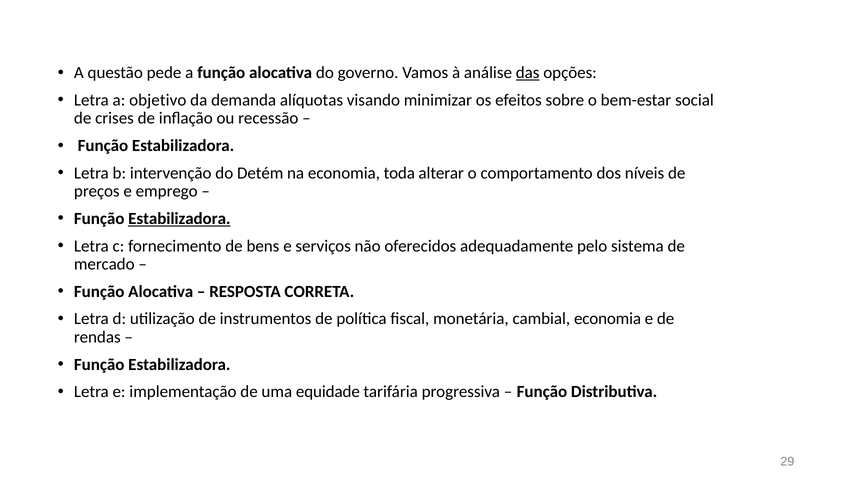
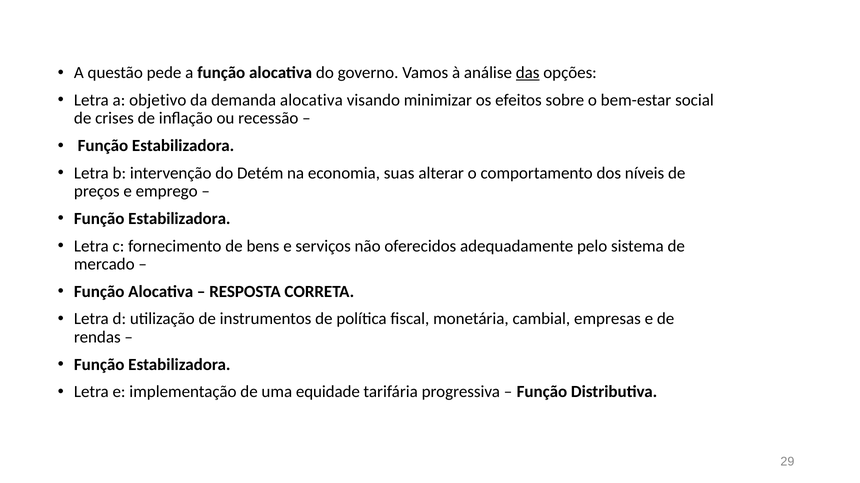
demanda alíquotas: alíquotas -> alocativa (311, 100)
toda: toda -> suas (399, 173)
Estabilizadora underline: present -> none (179, 219)
cambial economia: economia -> empresas (607, 319)
